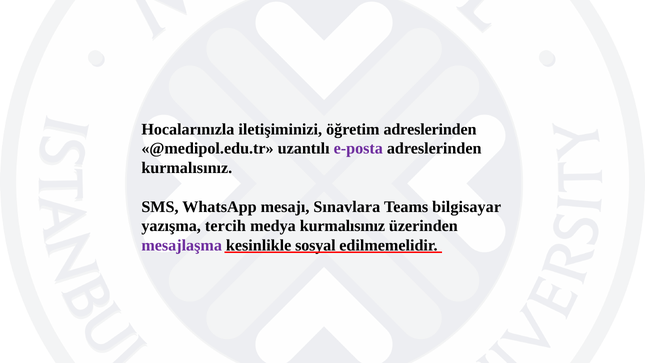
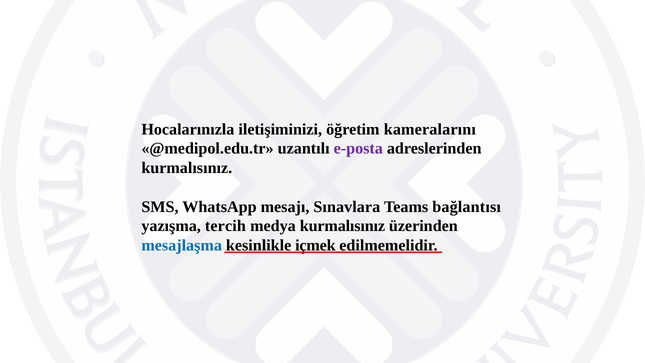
öğretim adreslerinden: adreslerinden -> kameralarını (430, 129)
bilgisayar: bilgisayar -> bağlantısı (467, 207)
mesajlaşma colour: purple -> blue (182, 245)
sosyal: sosyal -> içmek (315, 245)
